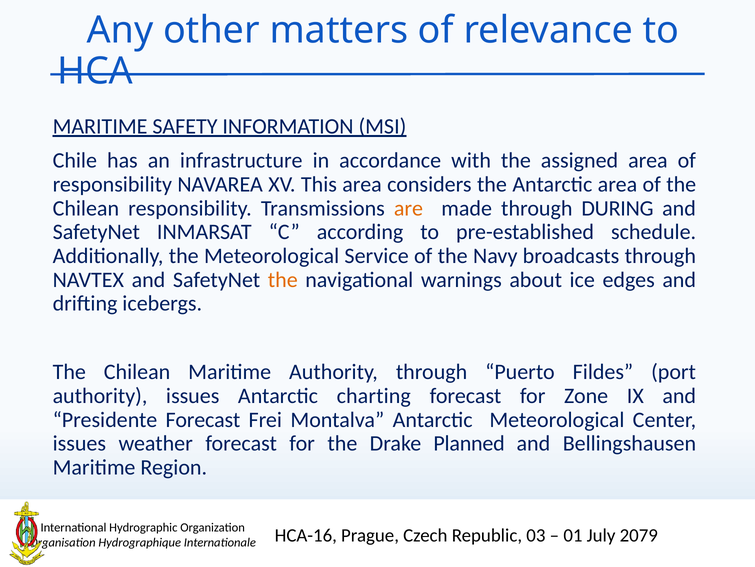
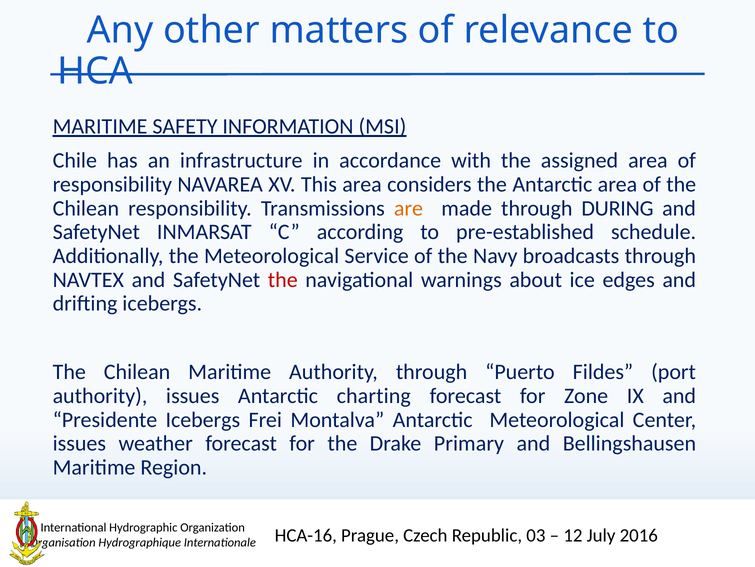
the colour: orange -> red (283, 279)
Presidente Forecast: Forecast -> Icebergs (203, 419)
Planned: Planned -> Primary (469, 443)
01: 01 -> 12 (573, 535)
2079: 2079 -> 2016 (639, 535)
